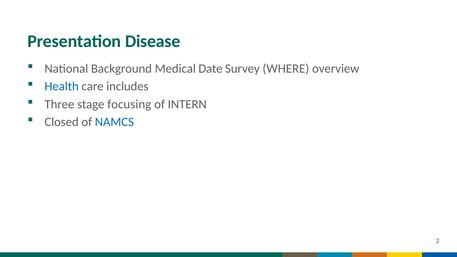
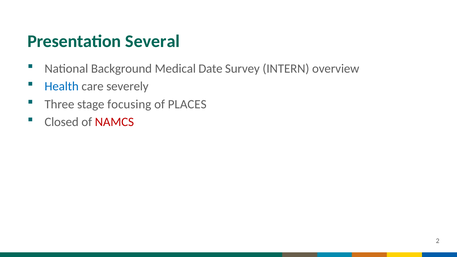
Disease: Disease -> Several (153, 41)
WHERE: WHERE -> INTERN (286, 69)
includes: includes -> severely (127, 86)
INTERN: INTERN -> PLACES (187, 104)
NAMCS colour: blue -> red (114, 122)
